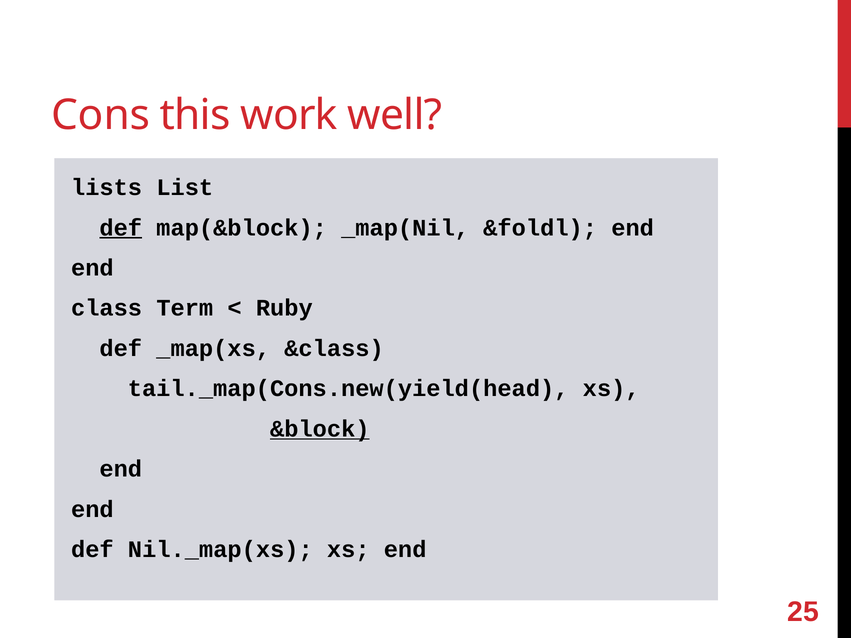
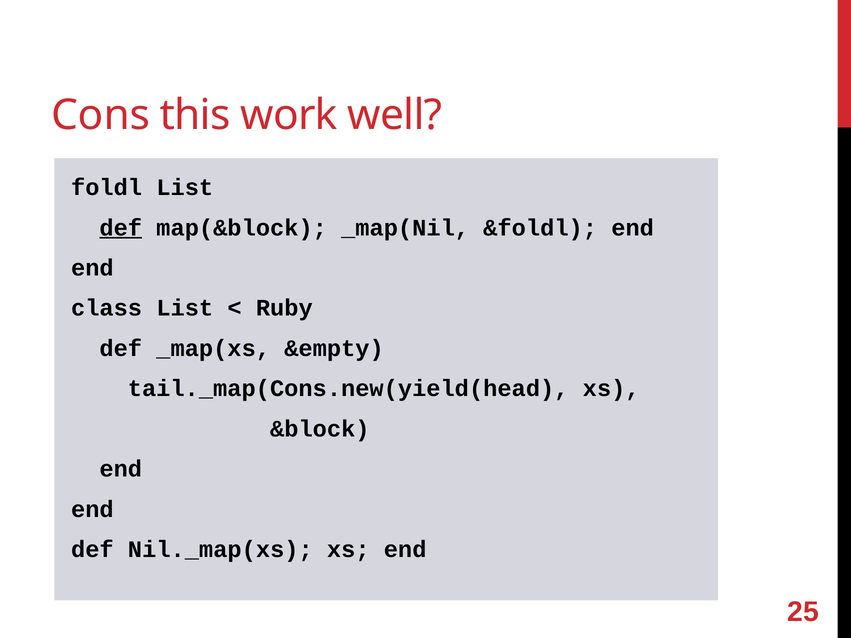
lists: lists -> foldl (107, 188)
class Term: Term -> List (185, 308)
&class: &class -> &empty (334, 349)
&block underline: present -> none (320, 429)
